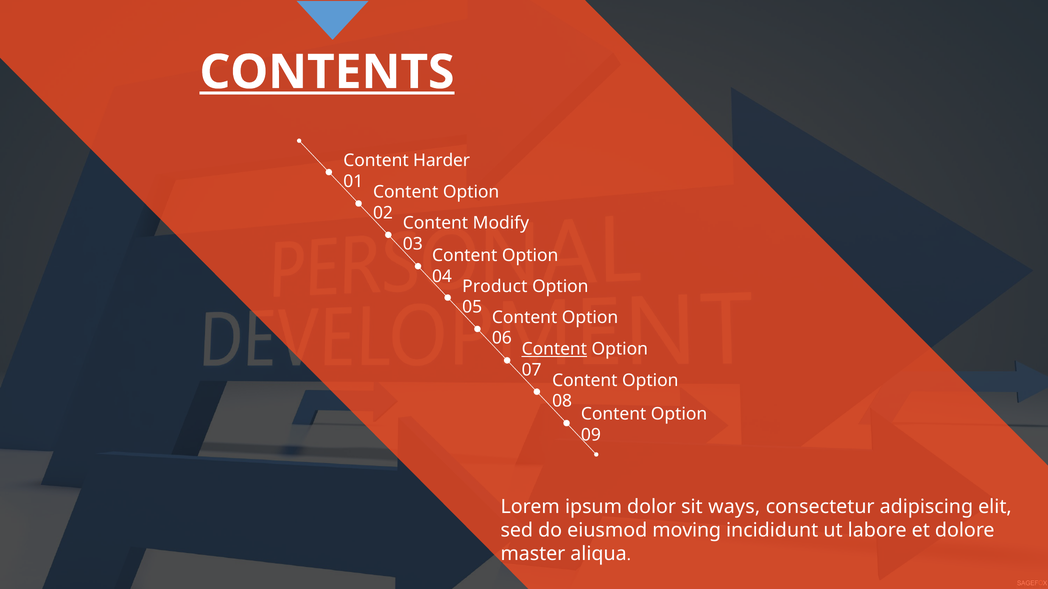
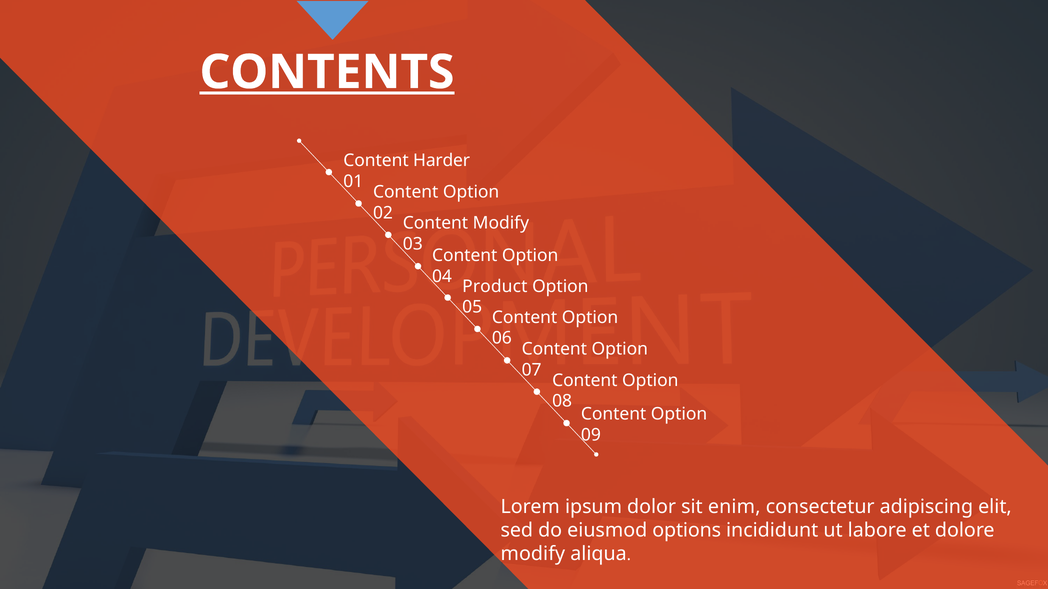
Content underline: present -> none (554, 349)
ways: ways -> enim (734, 507)
moving: moving -> options (687, 531)
master: master -> modify (533, 554)
